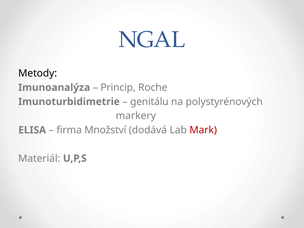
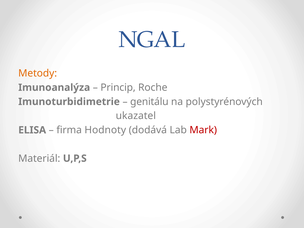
Metody colour: black -> orange (38, 73)
markery: markery -> ukazatel (136, 116)
Množství: Množství -> Hodnoty (105, 130)
